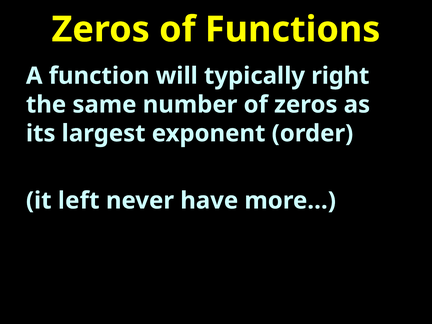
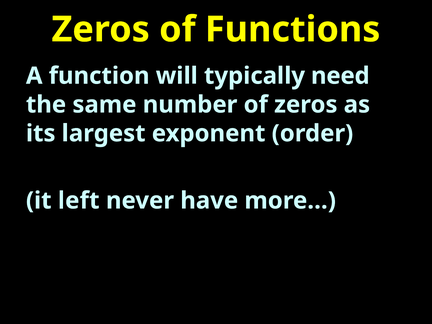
right: right -> need (340, 76)
